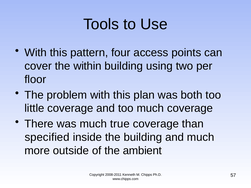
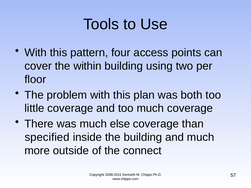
true: true -> else (120, 124)
ambient: ambient -> connect (142, 151)
